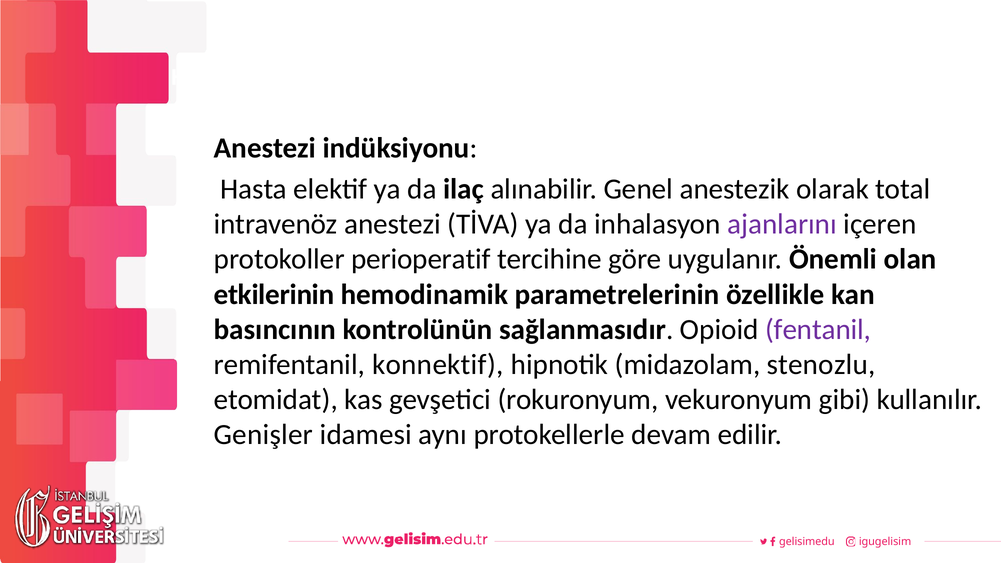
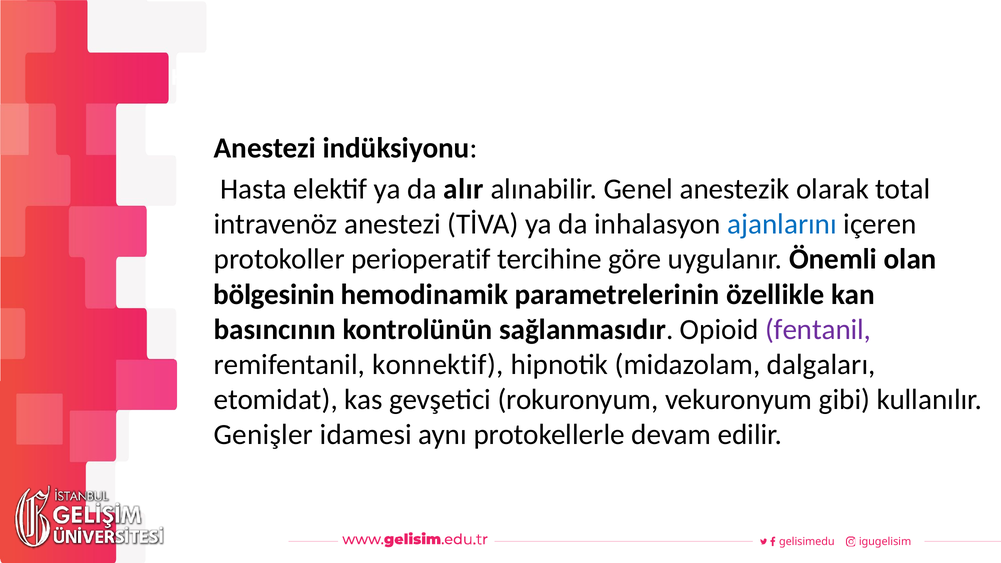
ilaç: ilaç -> alır (463, 189)
ajanlarını colour: purple -> blue (782, 224)
etkilerinin: etkilerinin -> bölgesinin (274, 294)
stenozlu: stenozlu -> dalgaları (821, 365)
